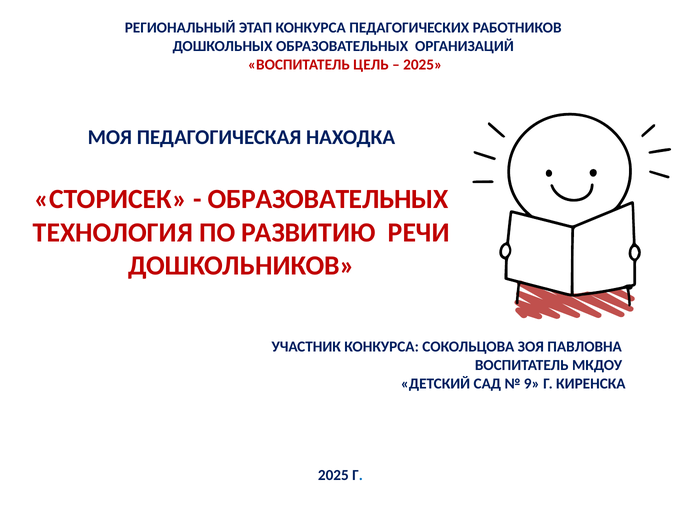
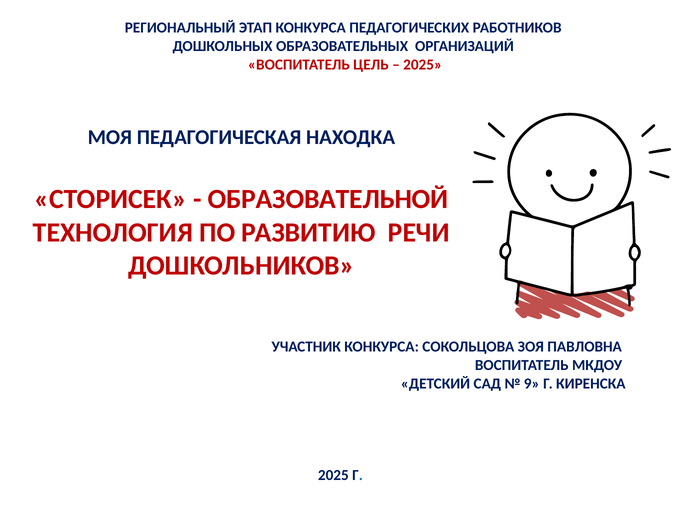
ОБРАЗОВАТЕЛЬНЫХ: ОБРАЗОВАТЕЛЬНЫХ -> ОБРАЗОВАТЕЛЬНОЙ (328, 199)
